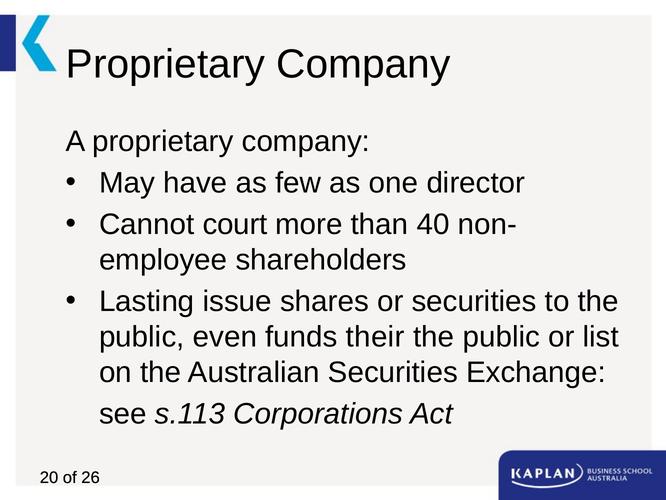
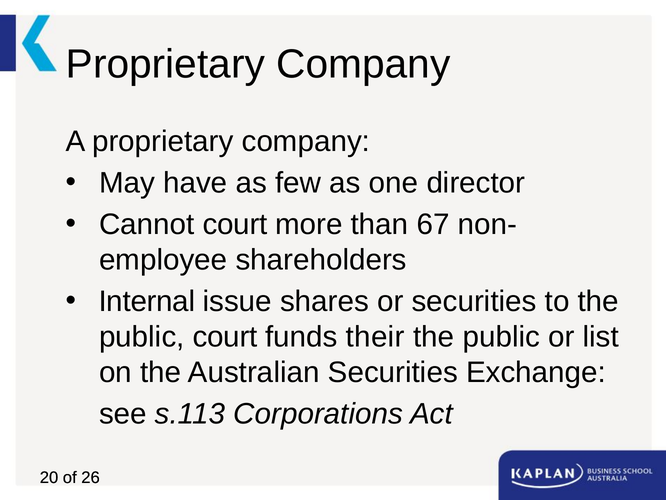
40: 40 -> 67 (433, 224)
Lasting: Lasting -> Internal (147, 301)
public even: even -> court (225, 337)
